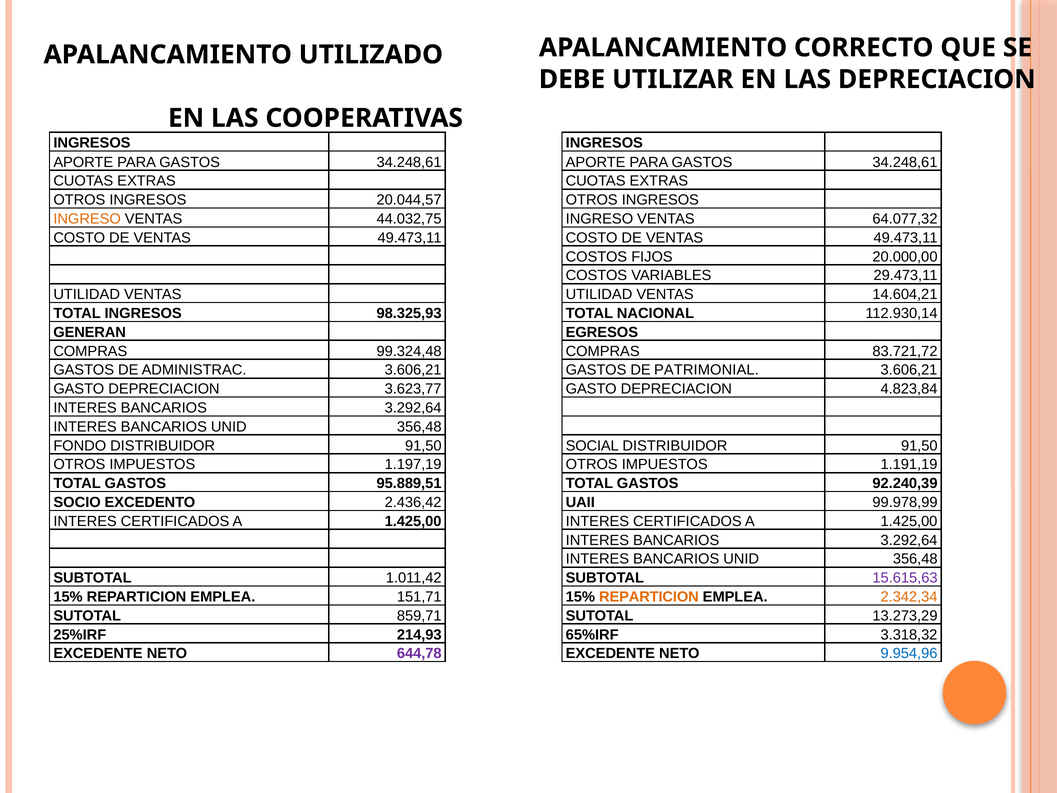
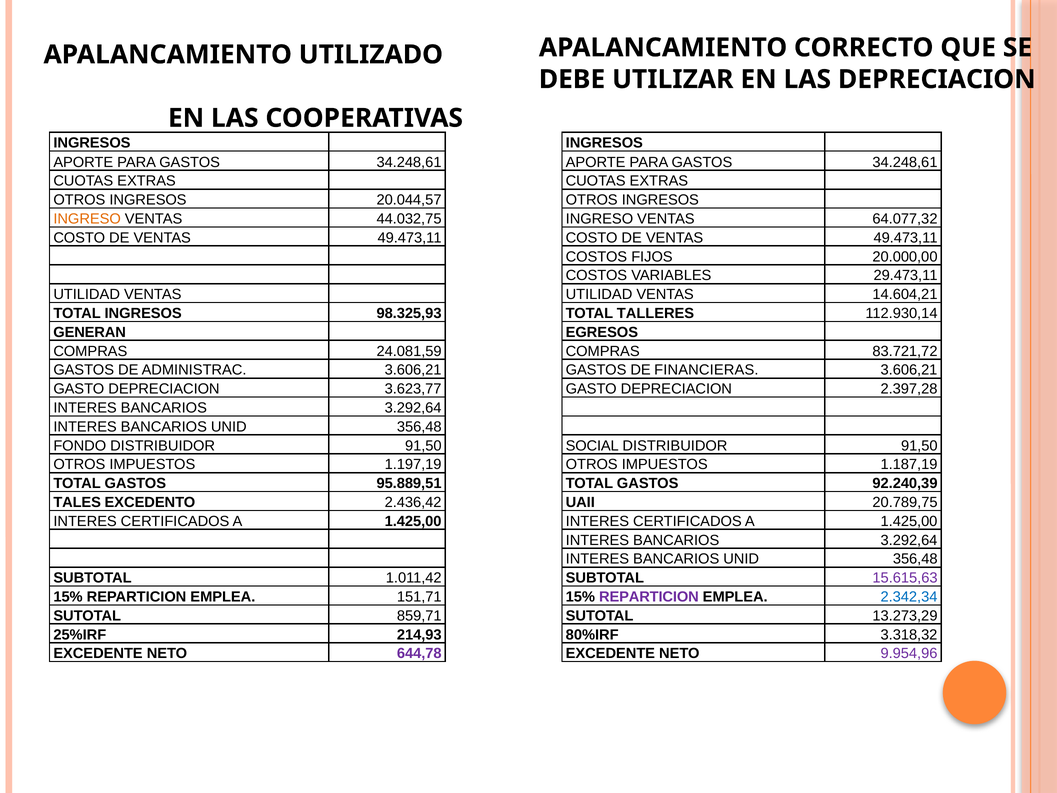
NACIONAL: NACIONAL -> TALLERES (656, 313)
99.324,48: 99.324,48 -> 24.081,59 (409, 351)
PATRIMONIAL: PATRIMONIAL -> FINANCIERAS (706, 370)
4.823,84: 4.823,84 -> 2.397,28 (909, 389)
1.191,19: 1.191,19 -> 1.187,19 (909, 464)
SOCIO: SOCIO -> TALES (77, 502)
99.978,99: 99.978,99 -> 20.789,75 (905, 502)
REPARTICION colour: orange -> purple (649, 597)
2.342,34 colour: orange -> blue (909, 597)
65%IRF: 65%IRF -> 80%IRF (592, 635)
9.954,96 colour: blue -> purple (909, 653)
